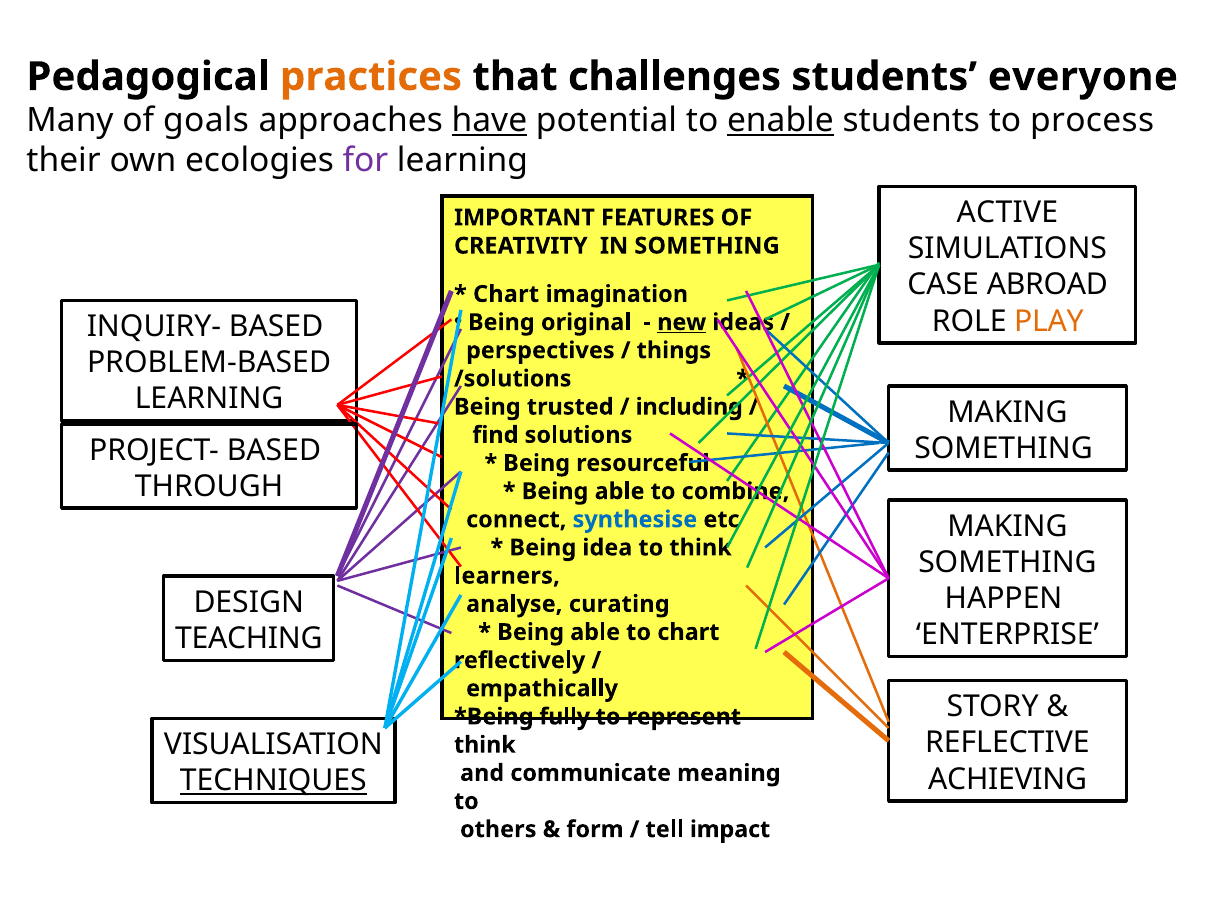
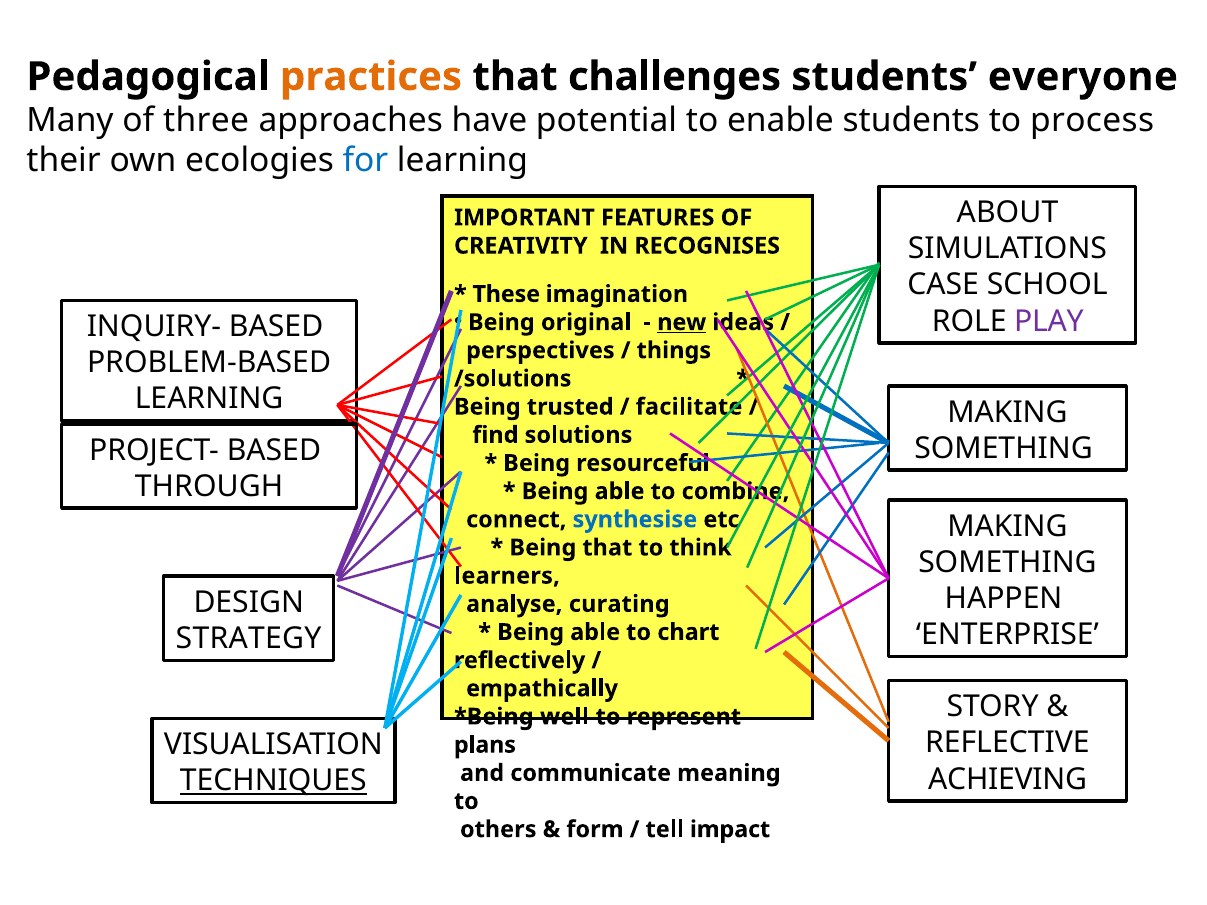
goals: goals -> three (206, 121)
have underline: present -> none (489, 121)
enable underline: present -> none (780, 121)
for colour: purple -> blue (365, 161)
ACTIVE: ACTIVE -> ABOUT (1007, 213)
IN SOMETHING: SOMETHING -> RECOGNISES (707, 246)
ABROAD: ABROAD -> SCHOOL (1047, 285)
Chart: Chart -> These (506, 294)
PLAY colour: orange -> purple (1049, 321)
including: including -> facilitate (689, 407)
Being idea: idea -> that (607, 548)
TEACHING: TEACHING -> STRATEGY (249, 638)
fully: fully -> well (564, 717)
think: think -> plans (485, 745)
